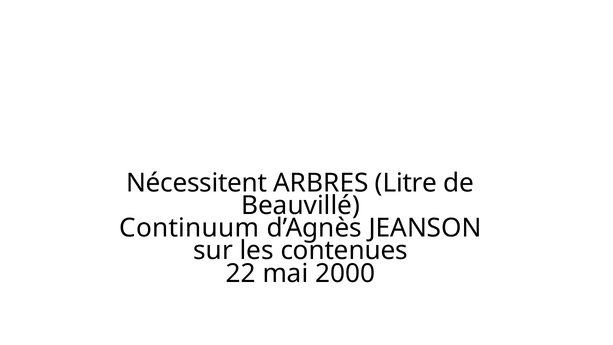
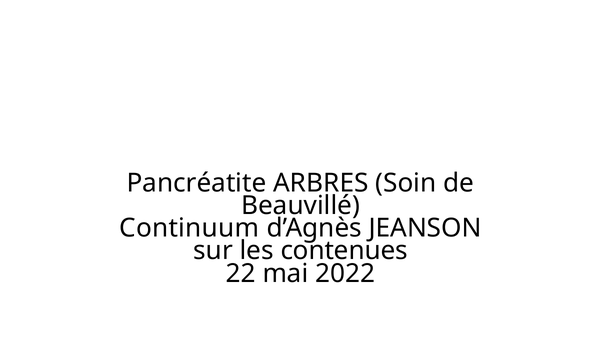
Nécessitent: Nécessitent -> Pancréatite (197, 183)
Litre: Litre -> Soin (406, 183)
2000: 2000 -> 2022 (345, 273)
